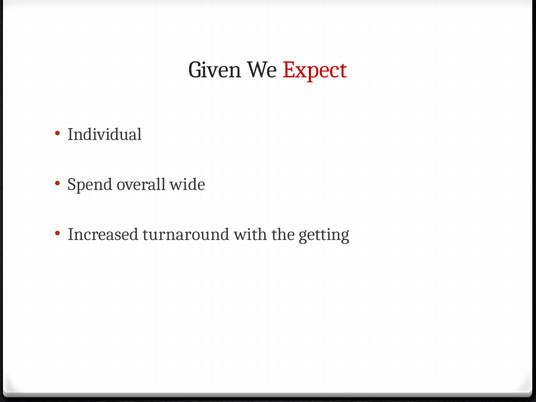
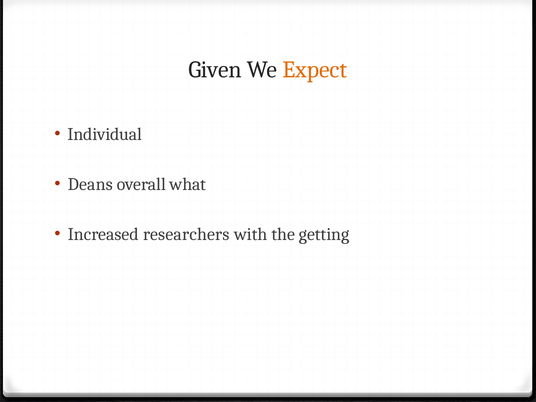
Expect colour: red -> orange (315, 70)
Spend: Spend -> Deans (90, 184)
wide: wide -> what (188, 184)
turnaround: turnaround -> researchers (186, 234)
